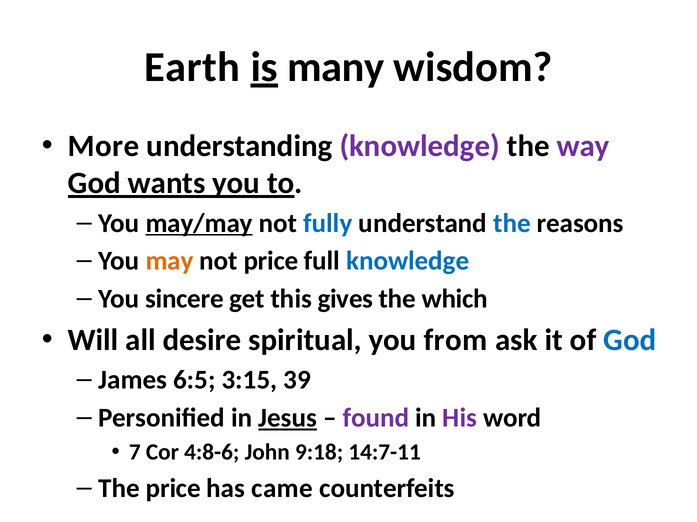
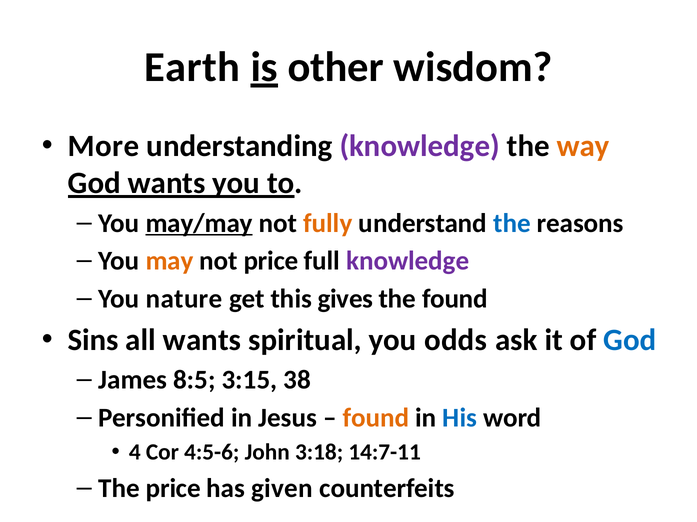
many: many -> other (336, 67)
way colour: purple -> orange (583, 146)
fully colour: blue -> orange (328, 223)
knowledge colour: blue -> purple (408, 261)
sincere: sincere -> nature (184, 299)
the which: which -> found (455, 299)
Will: Will -> Sins (93, 341)
all desire: desire -> wants (202, 341)
from: from -> odds (456, 341)
6:5: 6:5 -> 8:5 (194, 381)
39: 39 -> 38 (297, 381)
Jesus underline: present -> none (288, 418)
found colour: purple -> orange (376, 418)
His colour: purple -> blue (460, 418)
7: 7 -> 4 (135, 453)
4:8-6: 4:8-6 -> 4:5-6 (212, 453)
9:18: 9:18 -> 3:18 (319, 453)
came: came -> given (282, 489)
